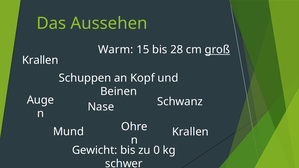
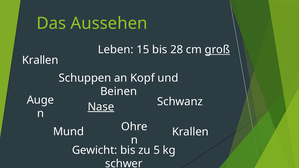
Warm: Warm -> Leben (116, 50)
Nase underline: none -> present (101, 107)
0: 0 -> 5 (157, 150)
